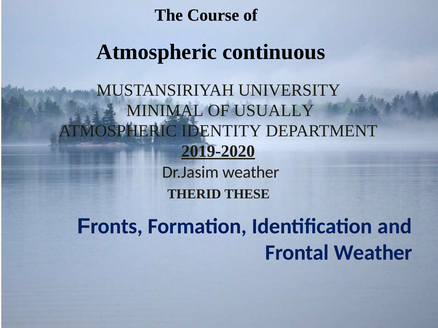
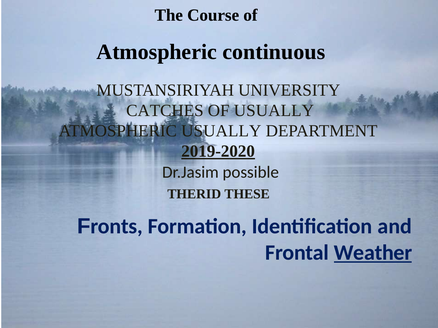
MINIMAL: MINIMAL -> CATCHES (165, 111)
ATMOSPHERIC IDENTITY: IDENTITY -> USUALLY (221, 131)
Dr.Jasim weather: weather -> possible (251, 173)
Weather underline: none -> present (373, 253)
